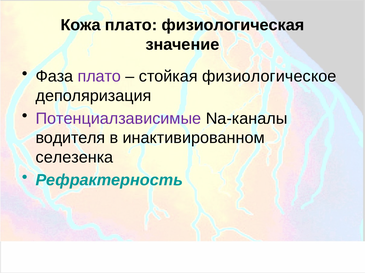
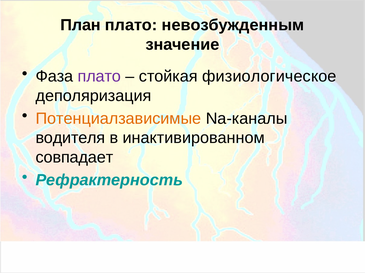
Кожа: Кожа -> План (81, 25)
физиологическая: физиологическая -> невозбужденным (233, 25)
Потенциалзависимые colour: purple -> orange (118, 119)
селезенка: селезенка -> совпадает (74, 158)
